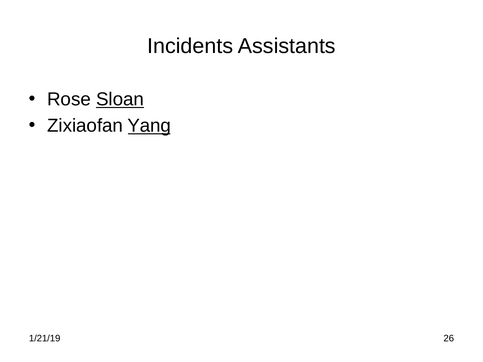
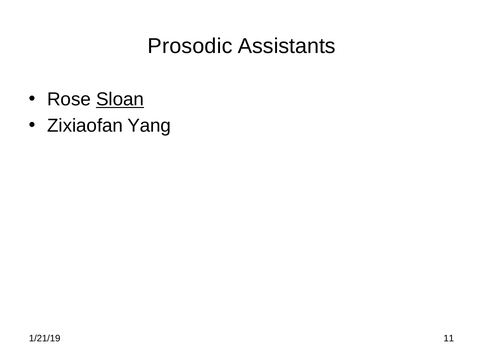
Incidents: Incidents -> Prosodic (190, 46)
Yang underline: present -> none (149, 126)
26: 26 -> 11 (449, 339)
